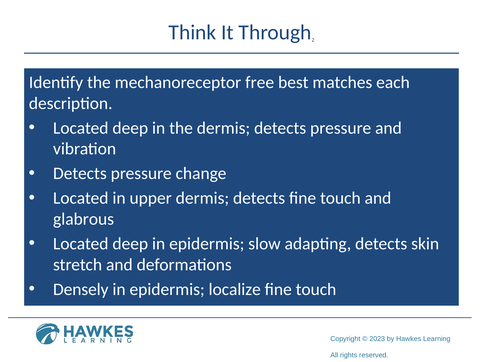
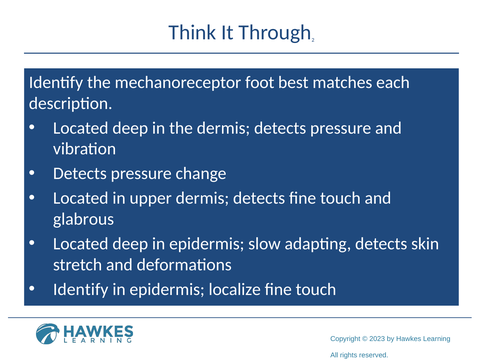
free: free -> foot (260, 82)
Densely: Densely -> Identify (81, 290)
